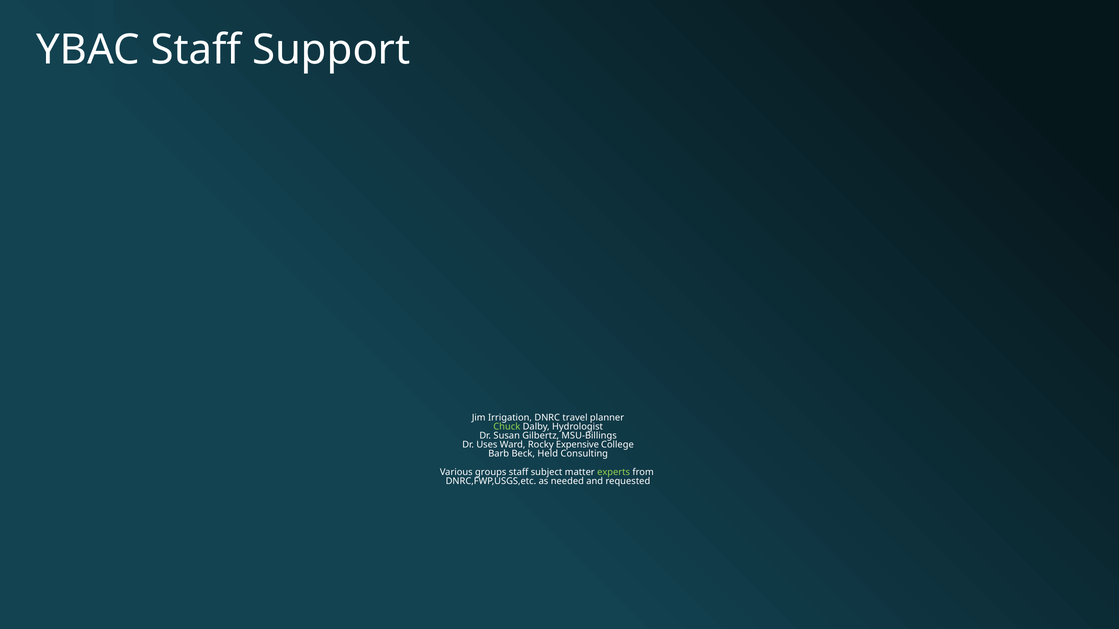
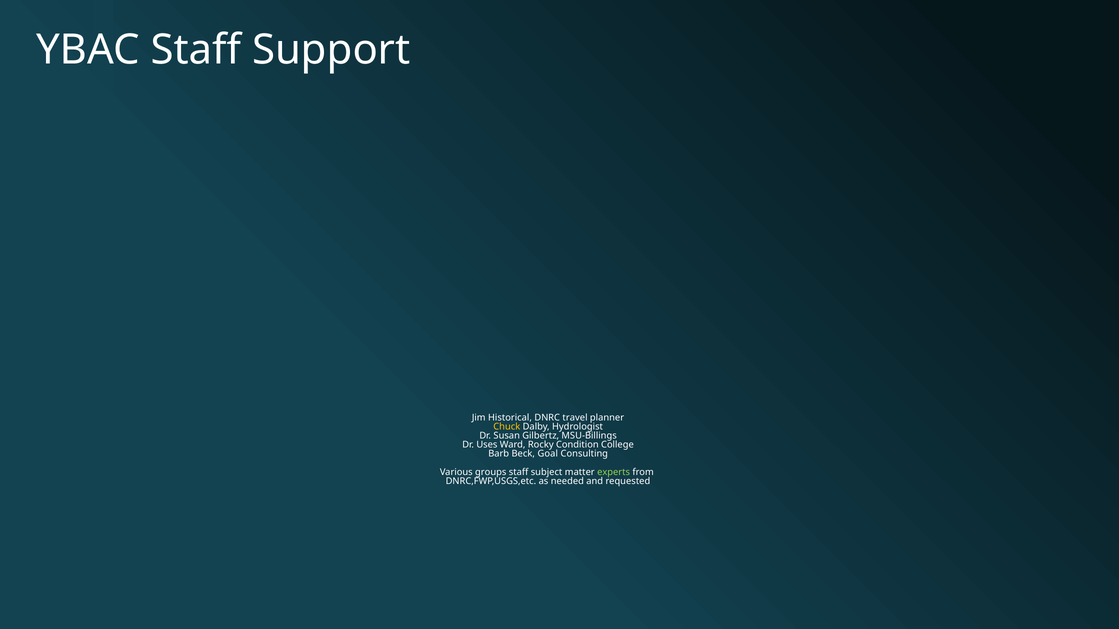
Irrigation: Irrigation -> Historical (510, 418)
Chuck colour: light green -> yellow (507, 427)
Expensive: Expensive -> Condition (577, 445)
Held: Held -> Goal (548, 454)
